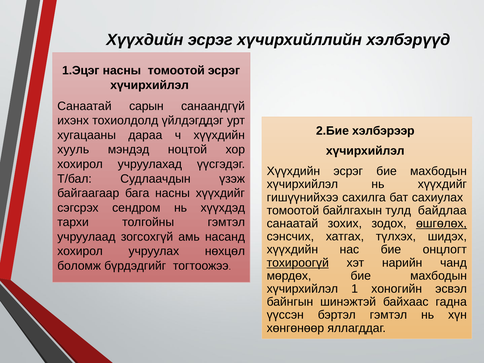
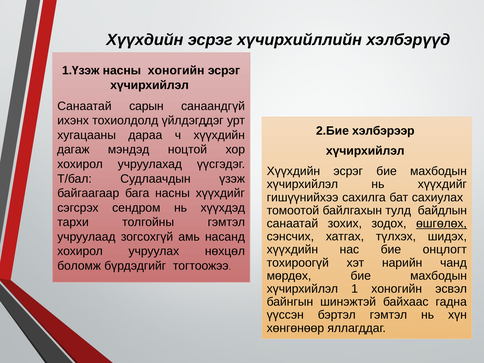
1.Эцэг: 1.Эцэг -> 1.Үзэж (81, 71)
насны томоотой: томоотой -> хоногийн (176, 71)
хууль: хууль -> дагаж (73, 150)
байдлаа: байдлаа -> байдлын (442, 210)
тохироогүй underline: present -> none (298, 263)
